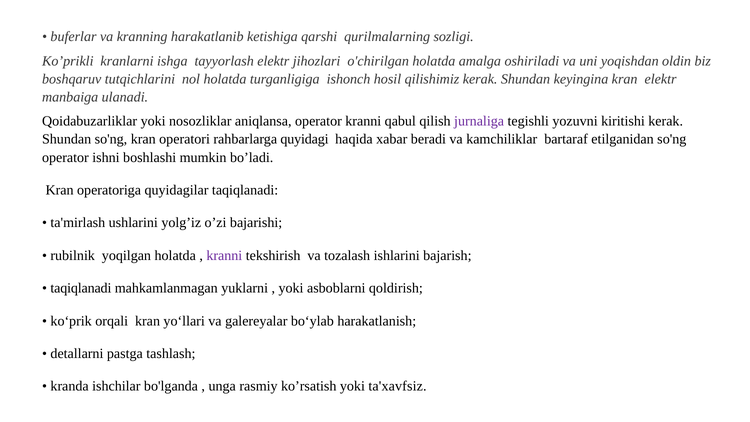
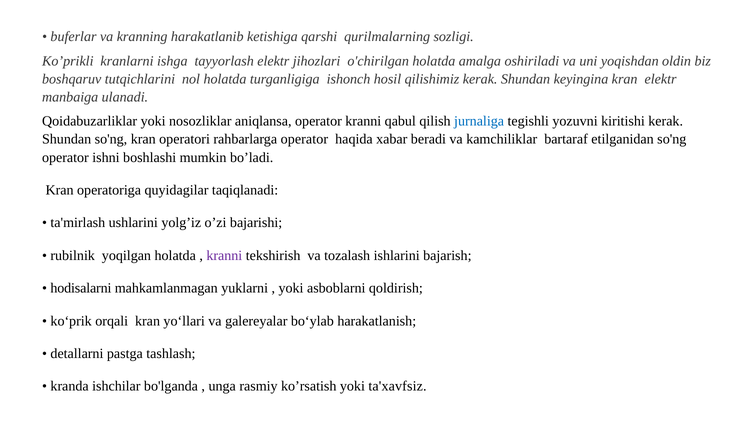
jurnaliga colour: purple -> blue (479, 121)
rahbarlarga quyidagi: quyidagi -> operator (304, 139)
taqiqlanadi: taqiqlanadi -> hodisalarni (81, 288)
